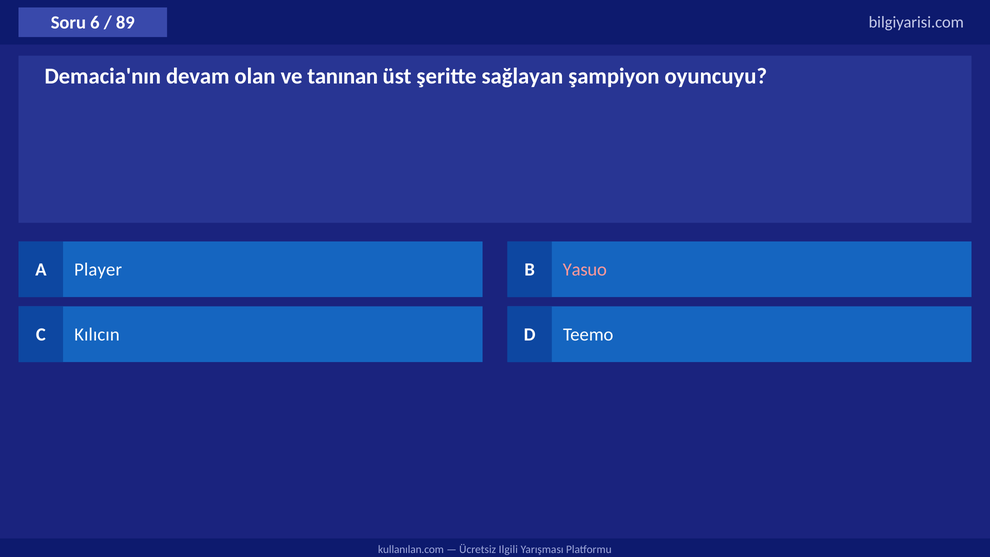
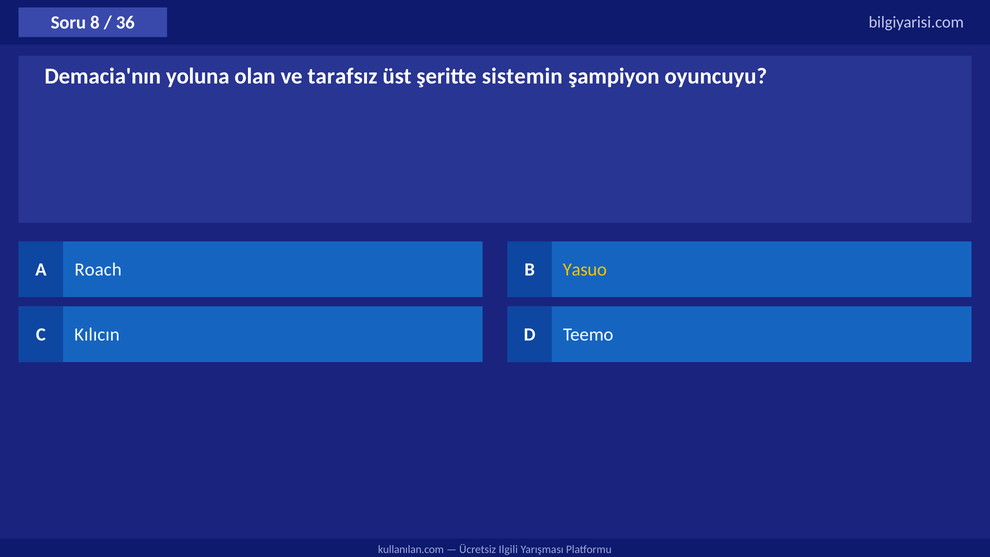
6: 6 -> 8 (95, 23)
89: 89 -> 36 (125, 23)
devam: devam -> yoluna (198, 76)
tanınan: tanınan -> tarafsız (343, 76)
sağlayan: sağlayan -> sistemin (522, 76)
Player: Player -> Roach (98, 269)
Yasuo colour: pink -> yellow (585, 269)
